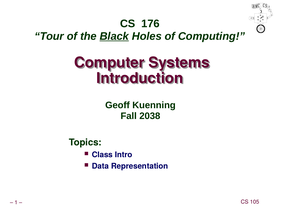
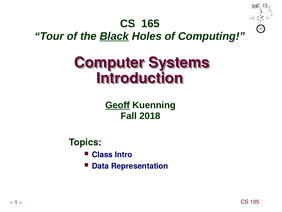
176: 176 -> 165 (150, 24)
Geoff underline: none -> present (117, 105)
2038: 2038 -> 2018 (150, 116)
